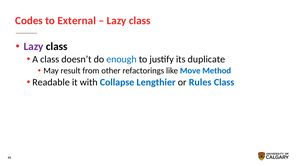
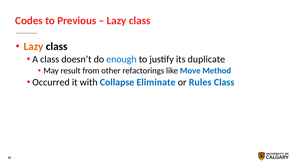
External: External -> Previous (77, 21)
Lazy colour: purple -> orange (34, 46)
Readable: Readable -> Occurred (51, 82)
Lengthier: Lengthier -> Eliminate (156, 82)
